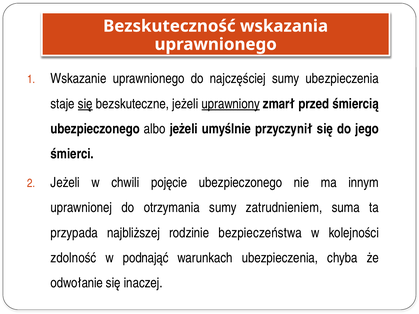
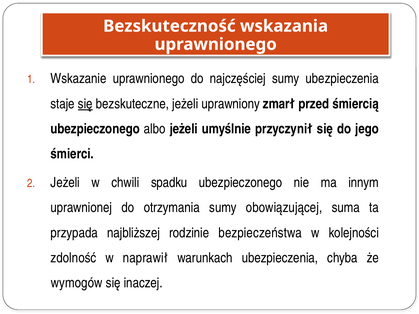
uprawniony underline: present -> none (231, 104)
pojęcie: pojęcie -> spadku (169, 183)
zatrudnieniem: zatrudnieniem -> obowiązującej (284, 208)
podnająć: podnająć -> naprawił (146, 258)
odwołanie: odwołanie -> wymogów (77, 283)
